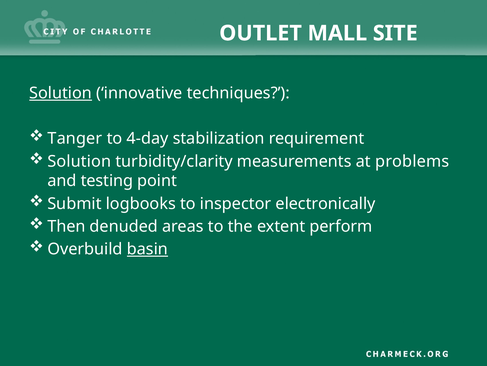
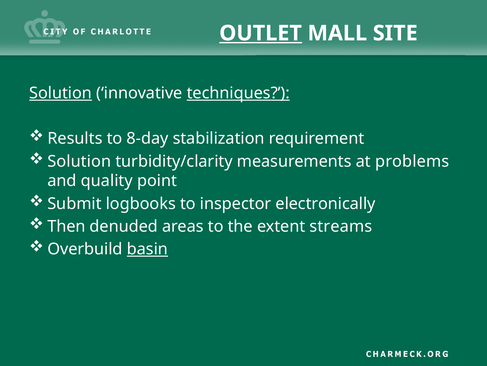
OUTLET underline: none -> present (261, 33)
techniques underline: none -> present (238, 93)
Tanger: Tanger -> Results (75, 138)
4-day: 4-day -> 8-day (148, 138)
testing: testing -> quality (107, 181)
perform: perform -> streams (341, 226)
